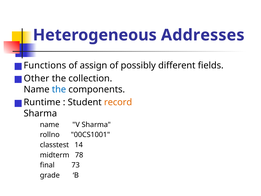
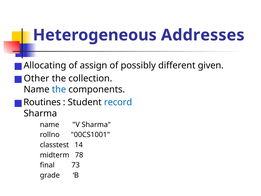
Functions: Functions -> Allocating (45, 65)
fields: fields -> given (211, 65)
Runtime: Runtime -> Routines (42, 102)
record colour: orange -> blue (118, 102)
